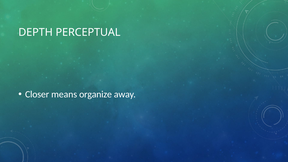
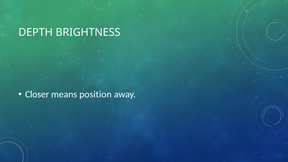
PERCEPTUAL: PERCEPTUAL -> BRIGHTNESS (88, 32)
organize: organize -> position (95, 94)
